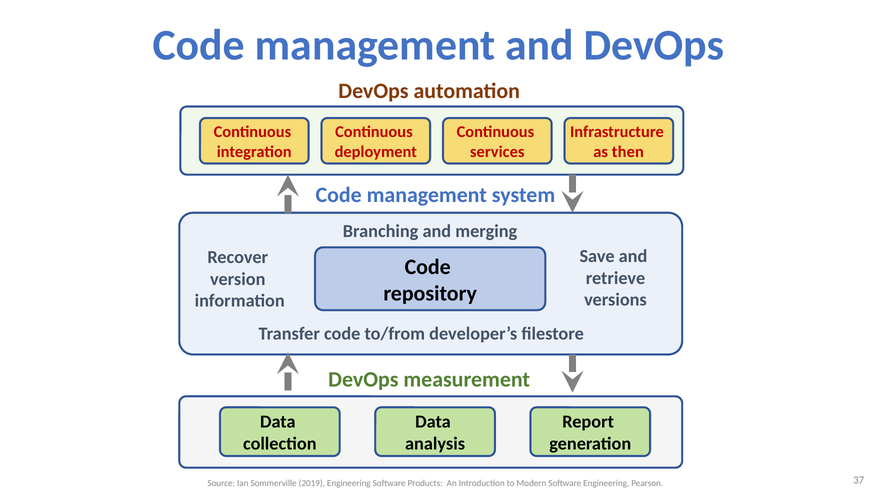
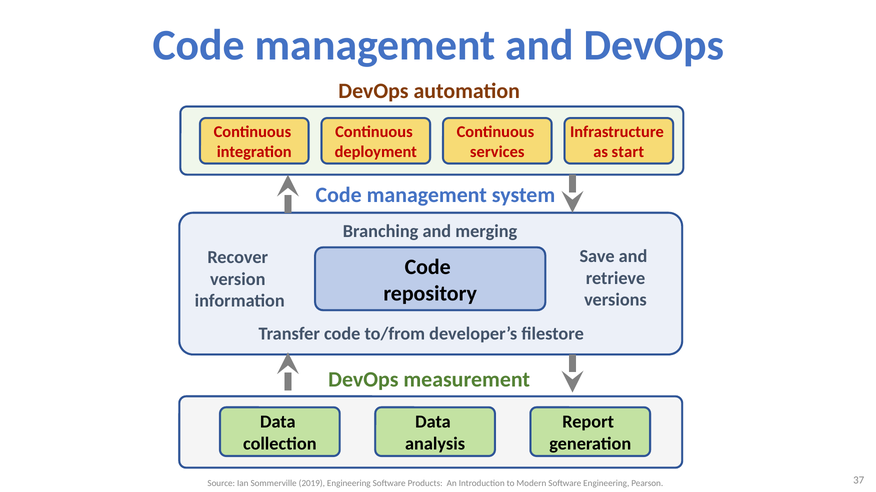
then: then -> start (628, 152)
